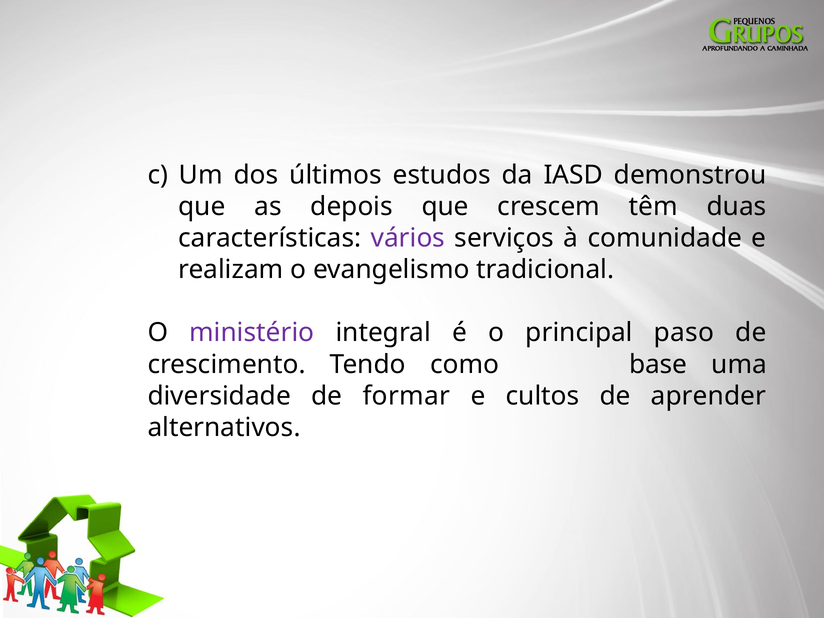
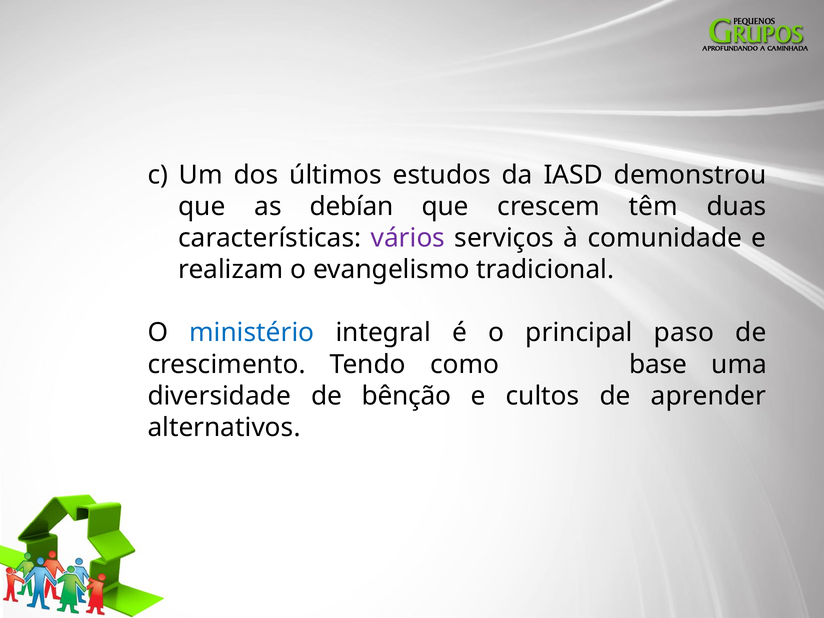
depois: depois -> debían (352, 206)
ministério colour: purple -> blue (252, 333)
formar: formar -> bênção (407, 396)
